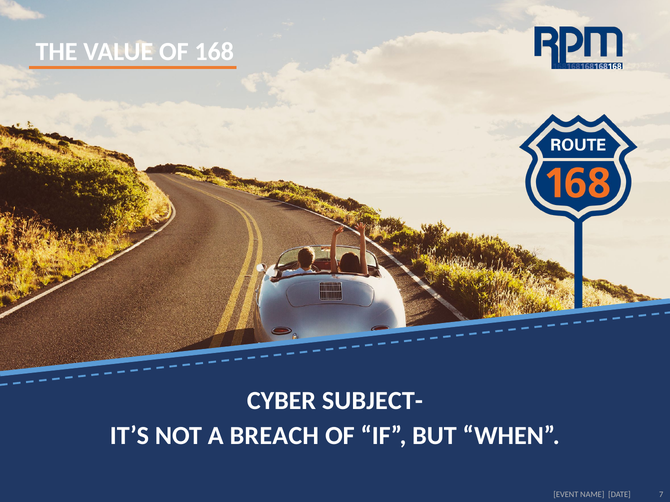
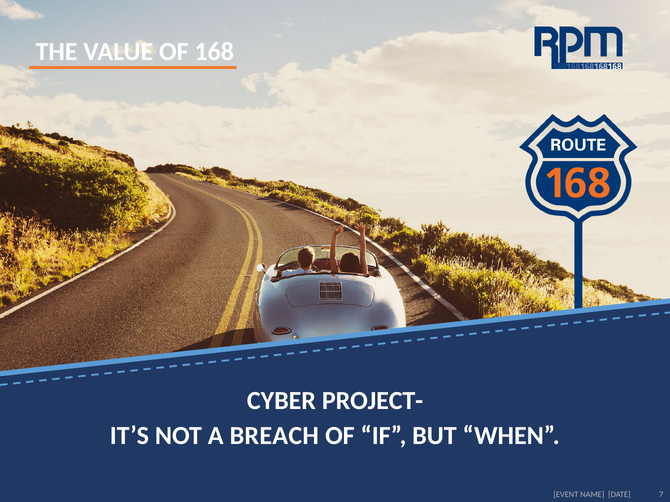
SUBJECT-: SUBJECT- -> PROJECT- (373, 401)
